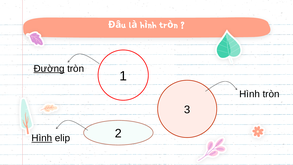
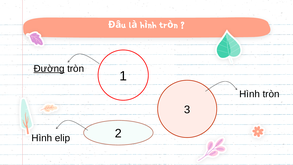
Hình underline: present -> none (42, 138)
